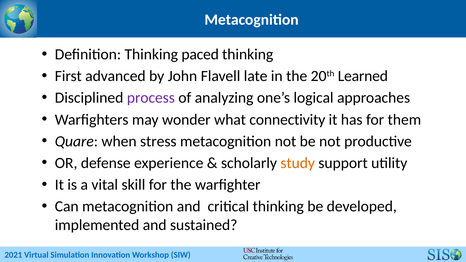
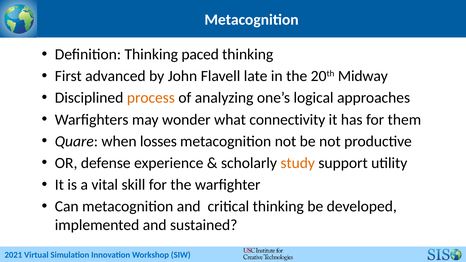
Learned: Learned -> Midway (363, 76)
process colour: purple -> orange (151, 98)
stress: stress -> losses (158, 141)
